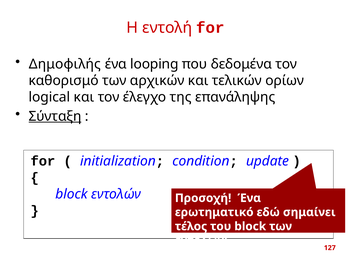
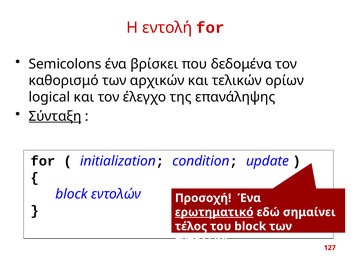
Δημοφιλής: Δημοφιλής -> Semicolons (65, 64)
looping: looping -> βρίσκει (154, 64)
ερωτηματικό underline: none -> present (214, 213)
